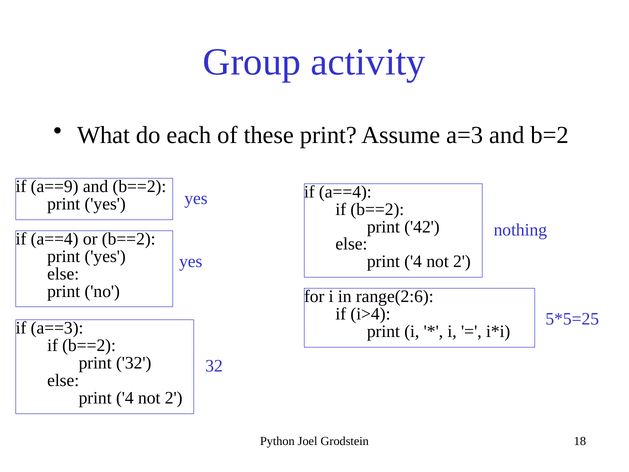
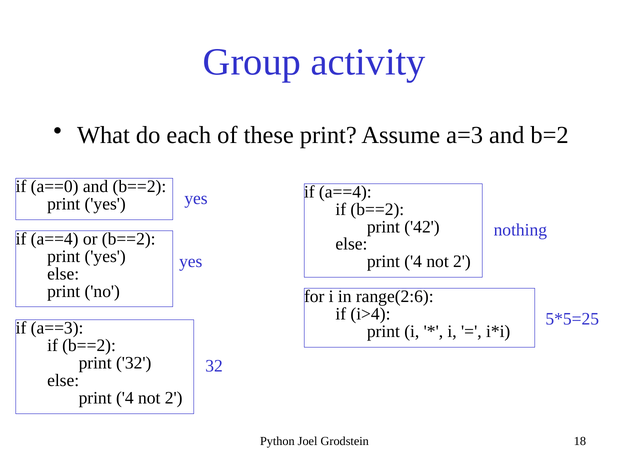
a==9: a==9 -> a==0 (55, 186)
